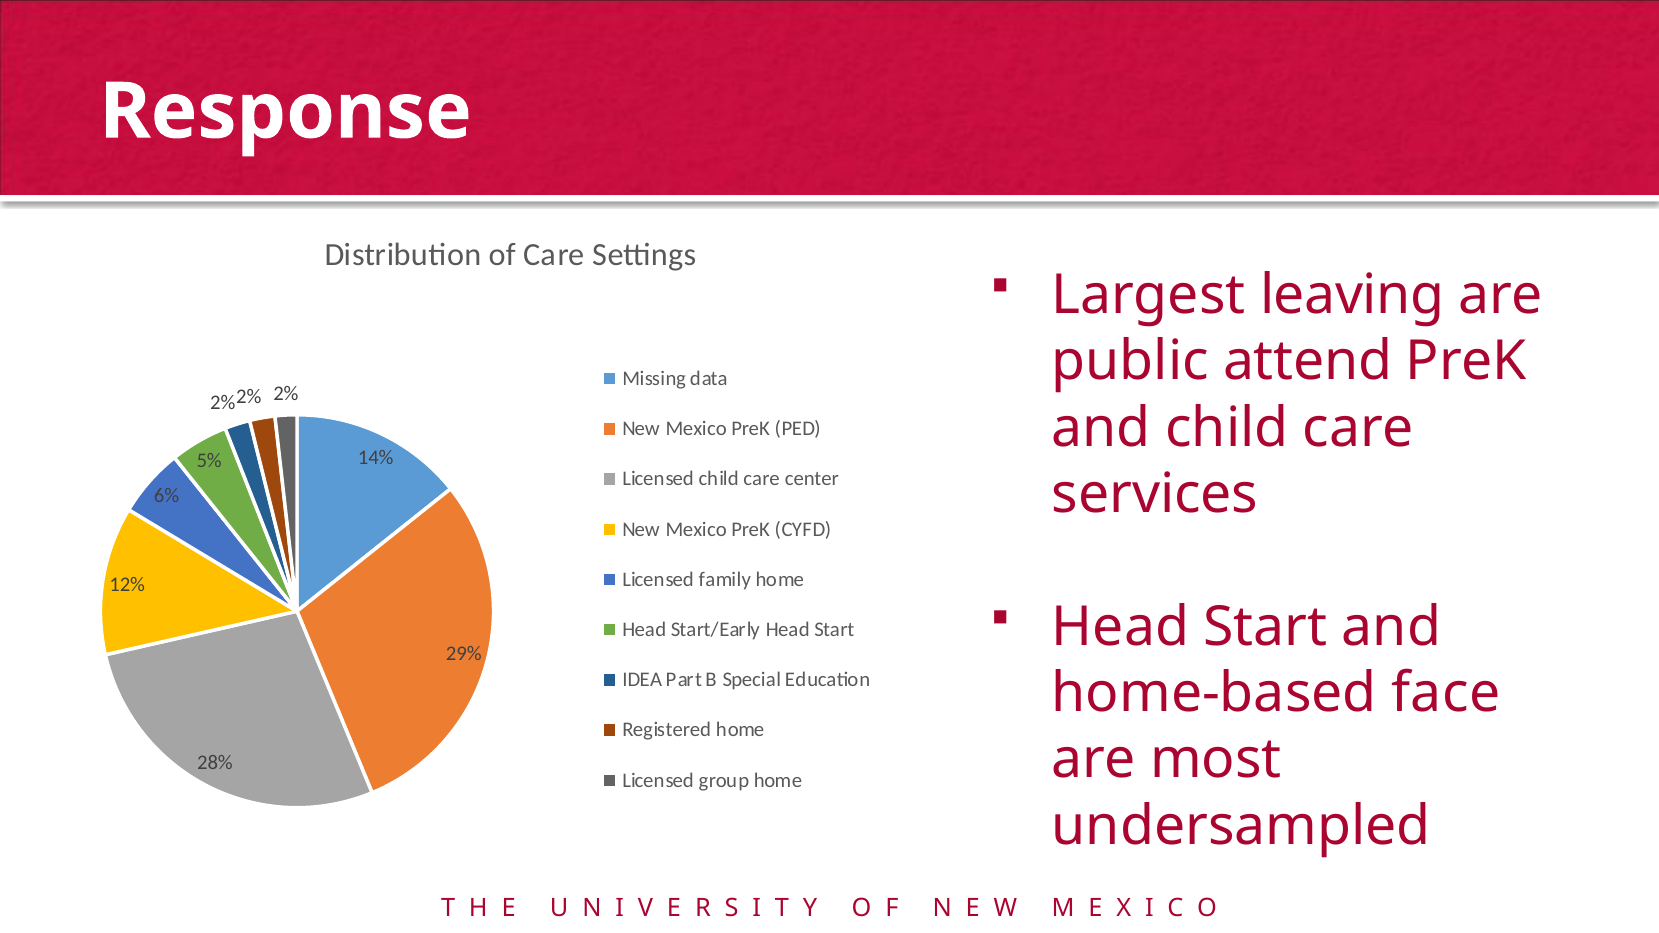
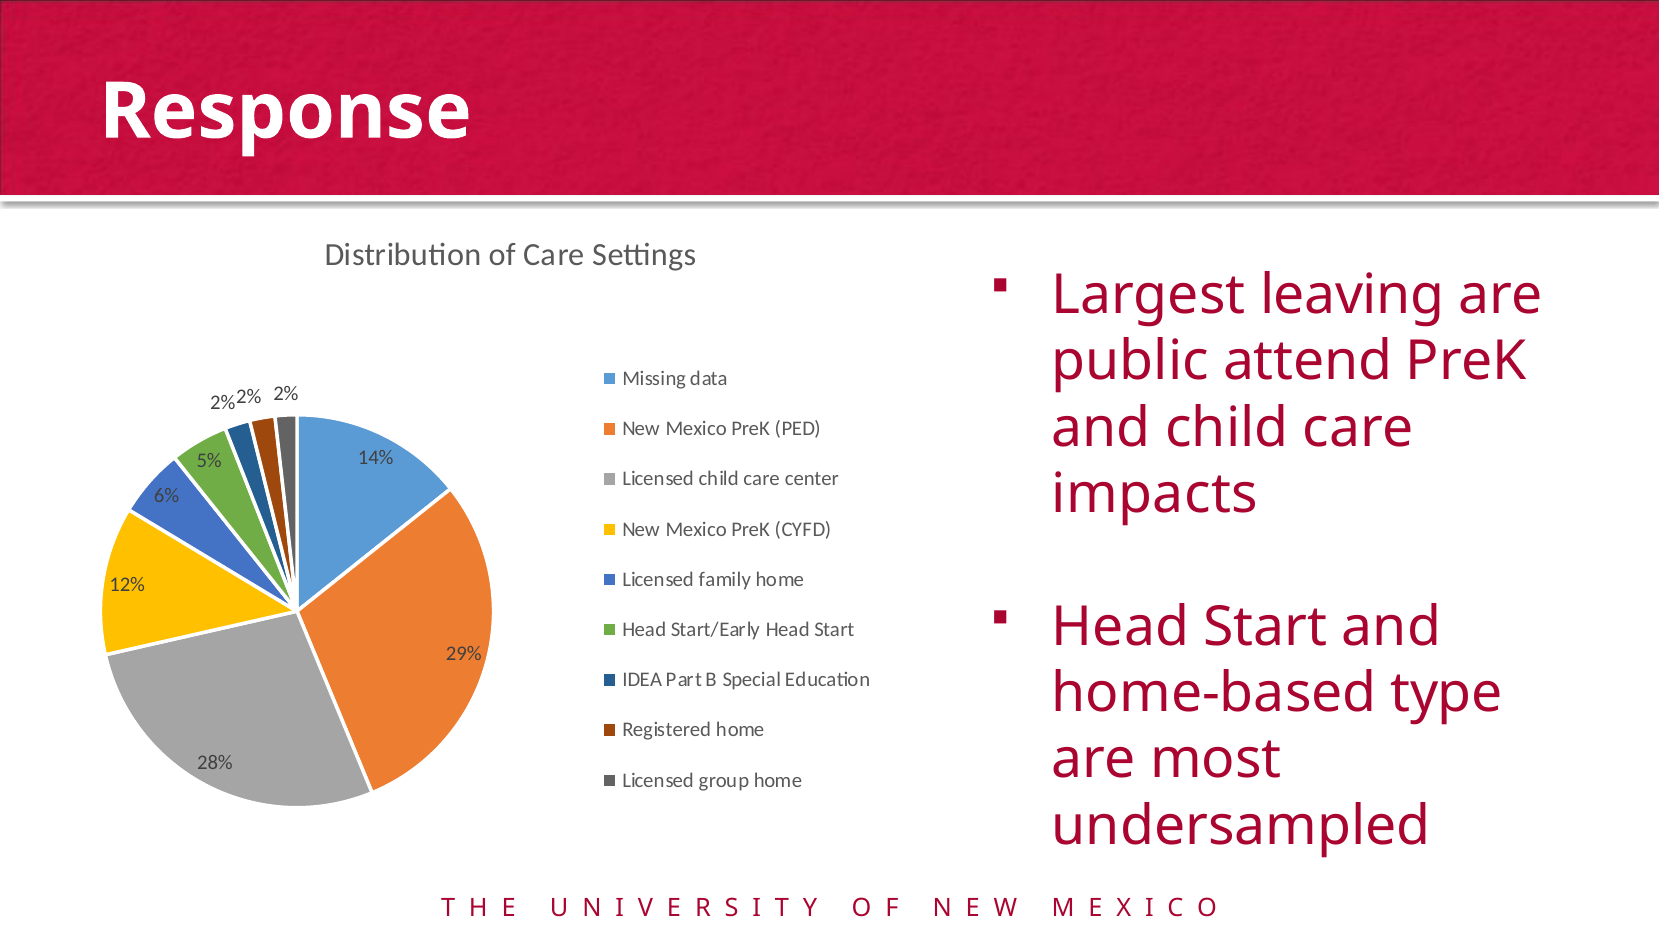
services: services -> impacts (1155, 494)
face: face -> type (1447, 693)
